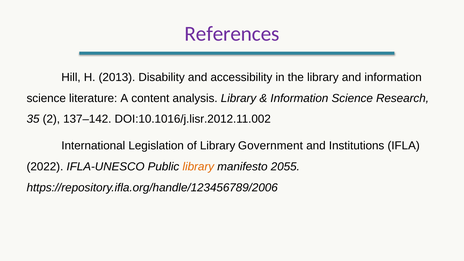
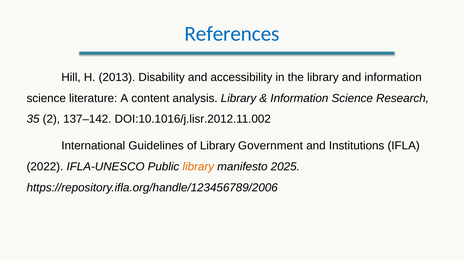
References colour: purple -> blue (232, 34)
Legislation: Legislation -> Guidelines (156, 146)
2055: 2055 -> 2025 (285, 167)
